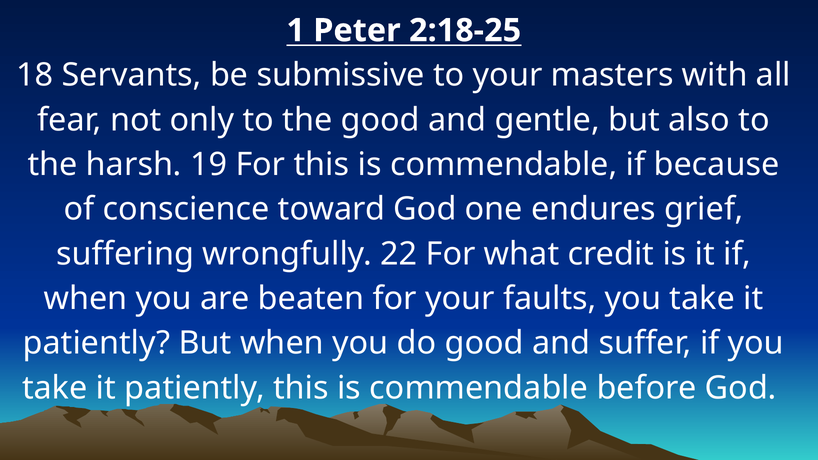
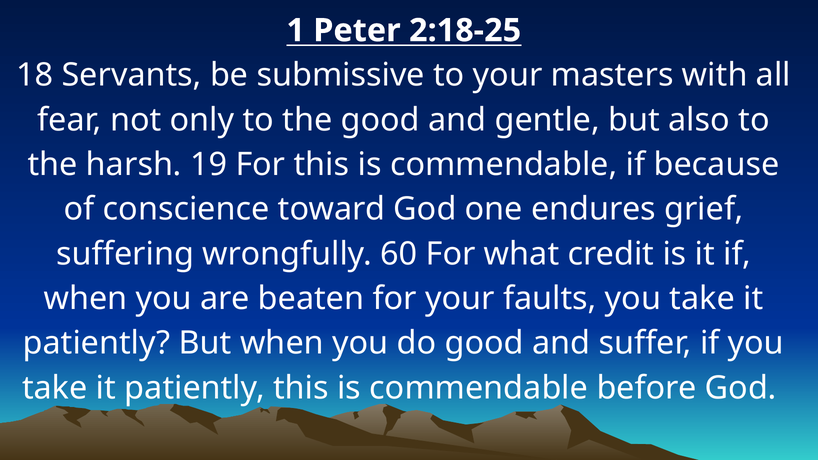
22: 22 -> 60 (399, 254)
